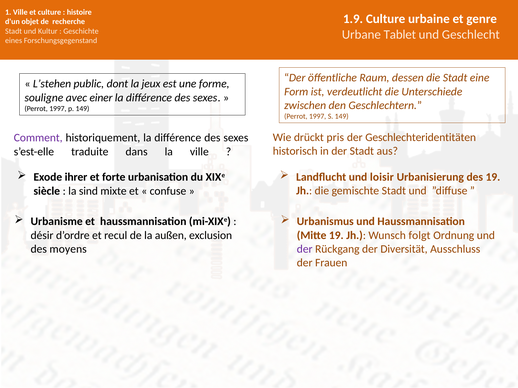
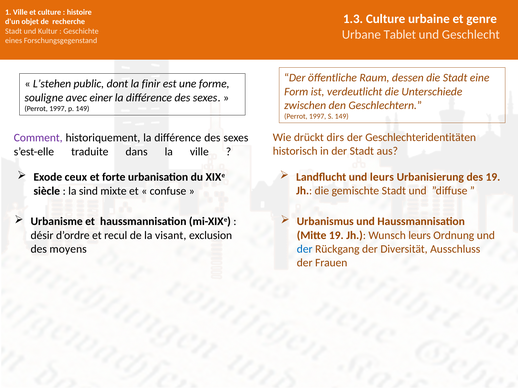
1.9: 1.9 -> 1.3 (353, 19)
jeux: jeux -> finir (151, 84)
pris: pris -> dirs (335, 138)
und loisir: loisir -> leurs (382, 177)
ihrer: ihrer -> ceux (76, 177)
außen: außen -> visant (171, 236)
Wunsch folgt: folgt -> leurs (420, 236)
der colour: purple -> blue (305, 249)
